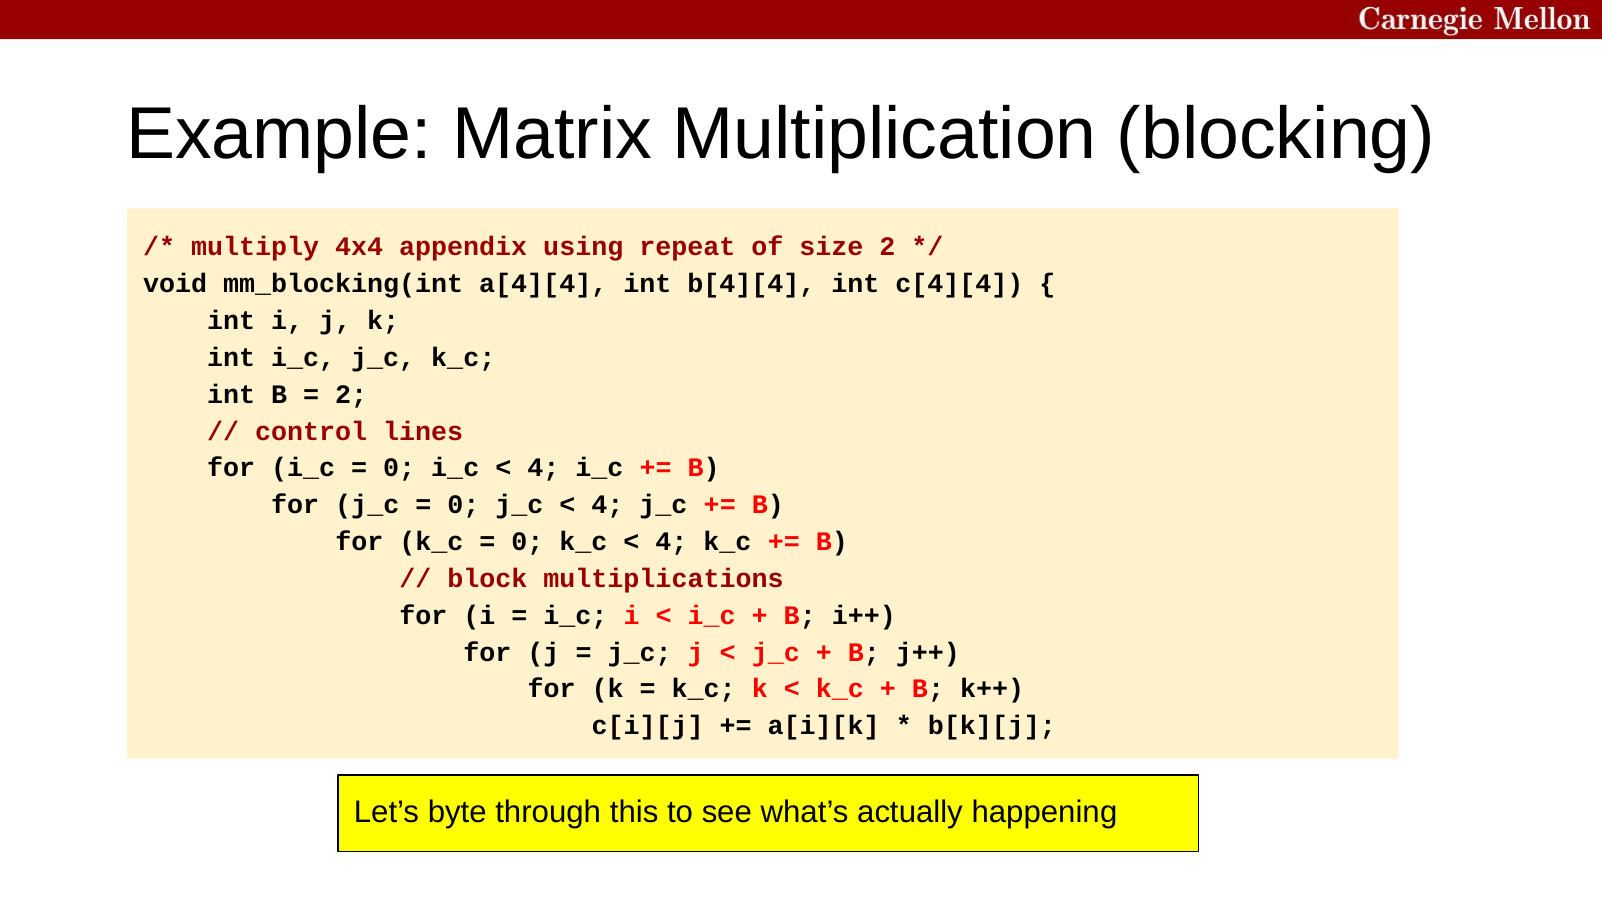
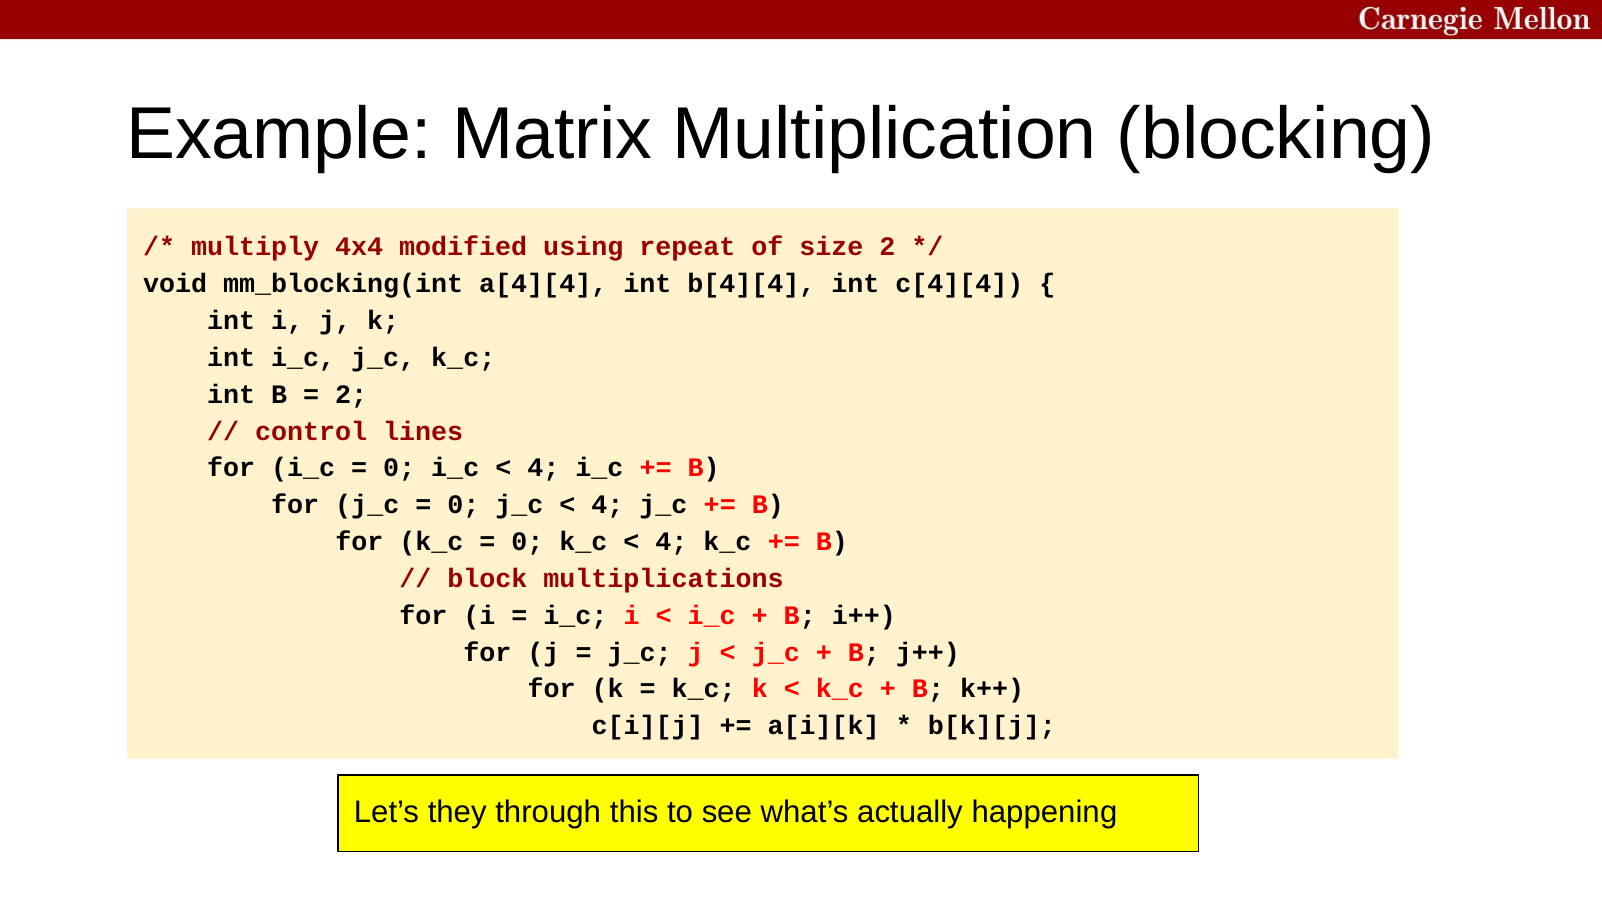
appendix: appendix -> modified (463, 247)
byte: byte -> they (457, 812)
